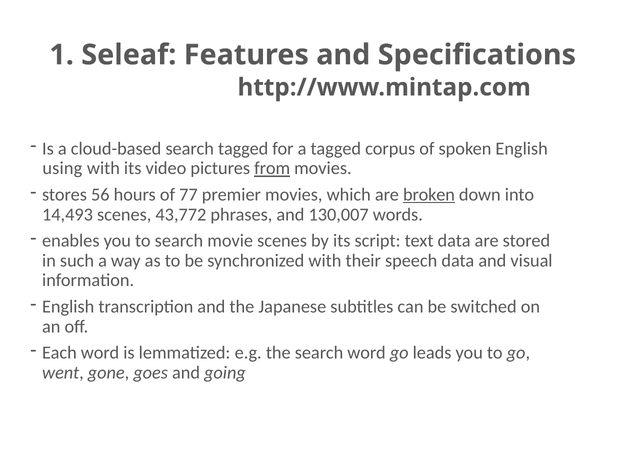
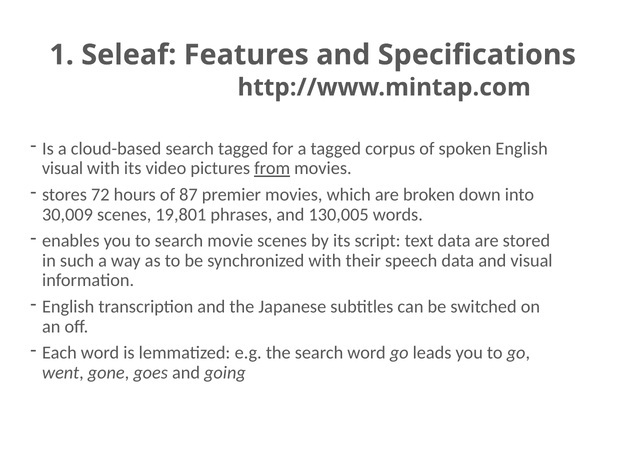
using: using -> visual (63, 168)
56: 56 -> 72 (100, 194)
77: 77 -> 87 (188, 194)
broken underline: present -> none (429, 194)
14,493: 14,493 -> 30,009 (67, 214)
43,772: 43,772 -> 19,801 (181, 214)
130,007: 130,007 -> 130,005 (339, 214)
